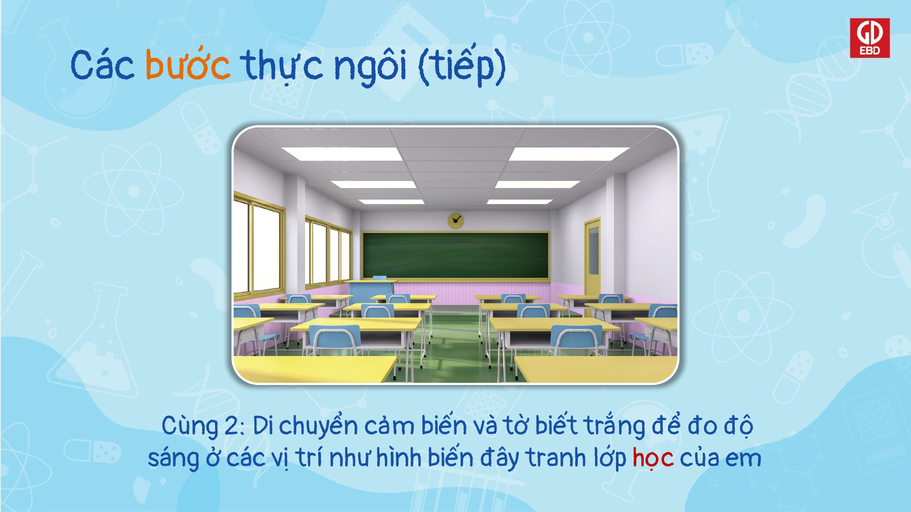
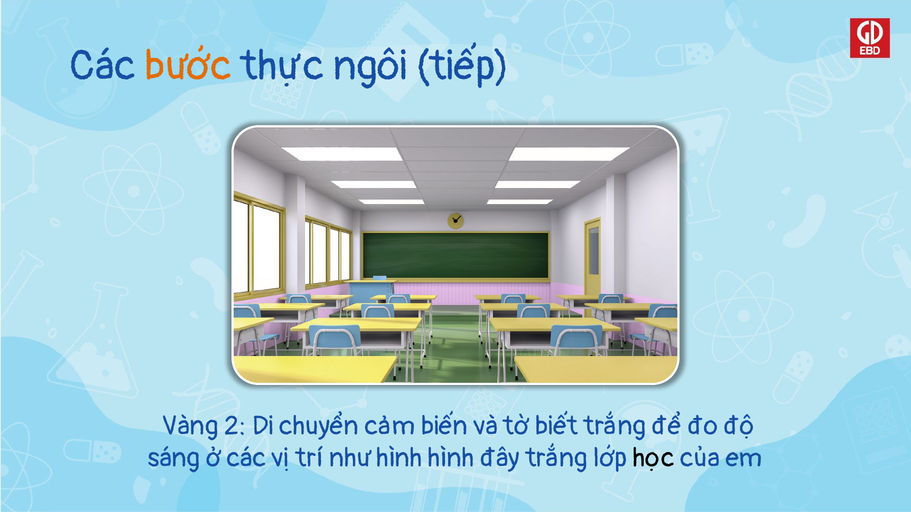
Cùng: Cùng -> Vàng (190, 426)
hình biến: biến -> hình (451, 458)
đây tranh: tranh -> trắng (557, 458)
học colour: red -> black (654, 458)
